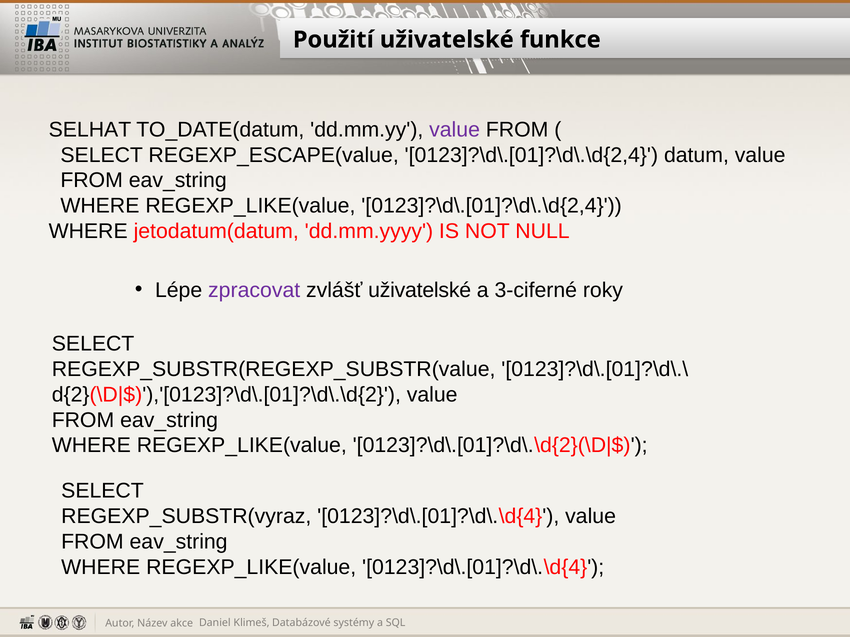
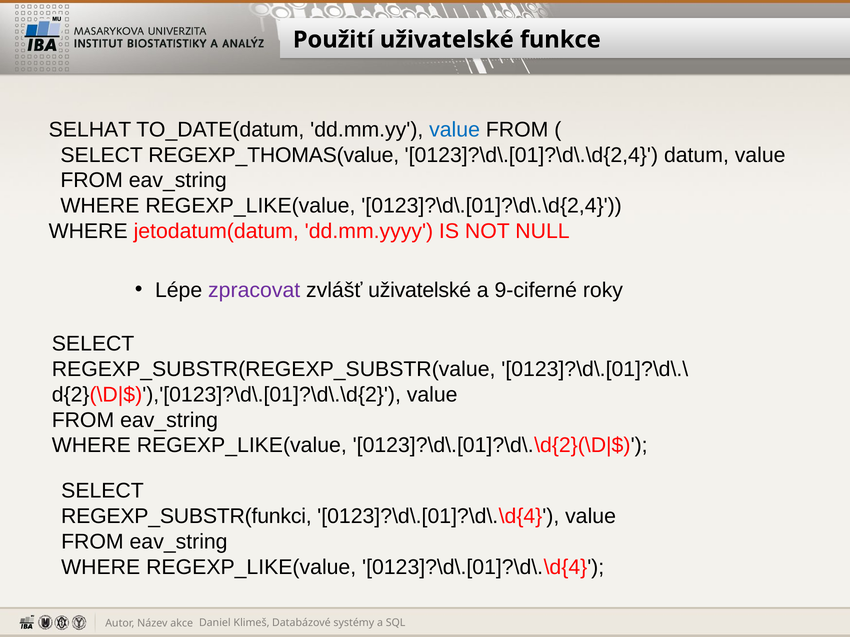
value colour: purple -> blue (455, 130)
REGEXP_ESCAPE(value: REGEXP_ESCAPE(value -> REGEXP_THOMAS(value (274, 155)
3-ciferné: 3-ciferné -> 9-ciferné (536, 290)
REGEXP_SUBSTR(vyraz: REGEXP_SUBSTR(vyraz -> REGEXP_SUBSTR(funkci (186, 517)
